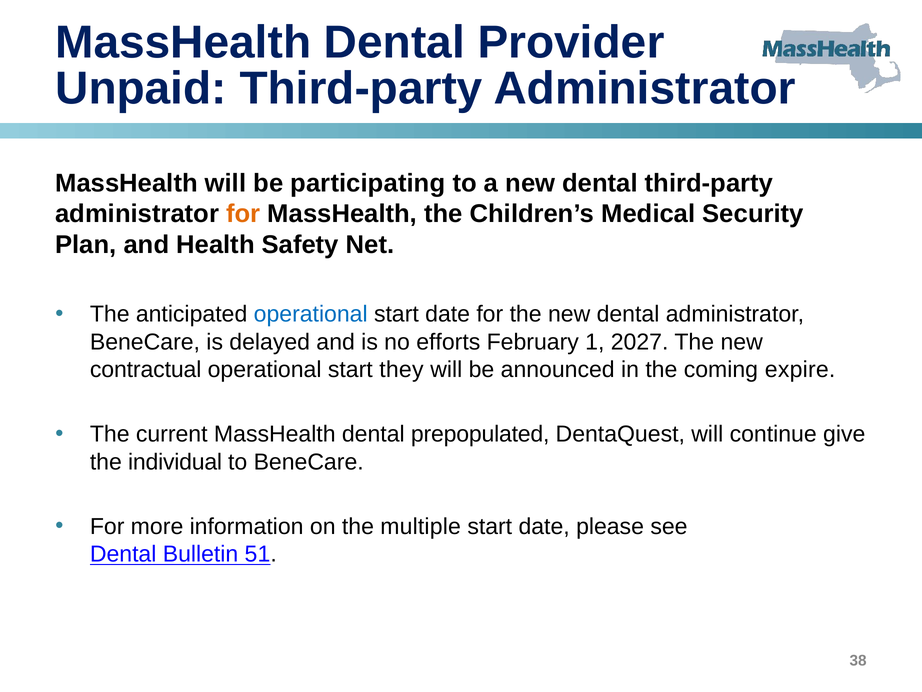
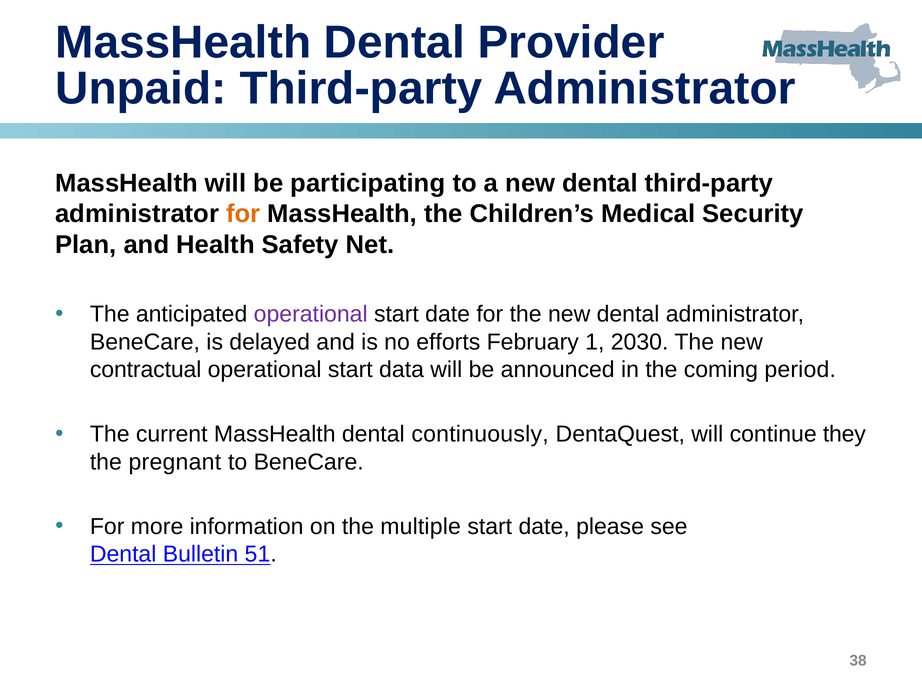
operational colour: blue -> purple (311, 314)
2027: 2027 -> 2030 (640, 342)
they: they -> data (402, 369)
expire: expire -> period (800, 369)
prepopulated: prepopulated -> continuously (480, 434)
give: give -> they (844, 434)
individual: individual -> pregnant (175, 462)
